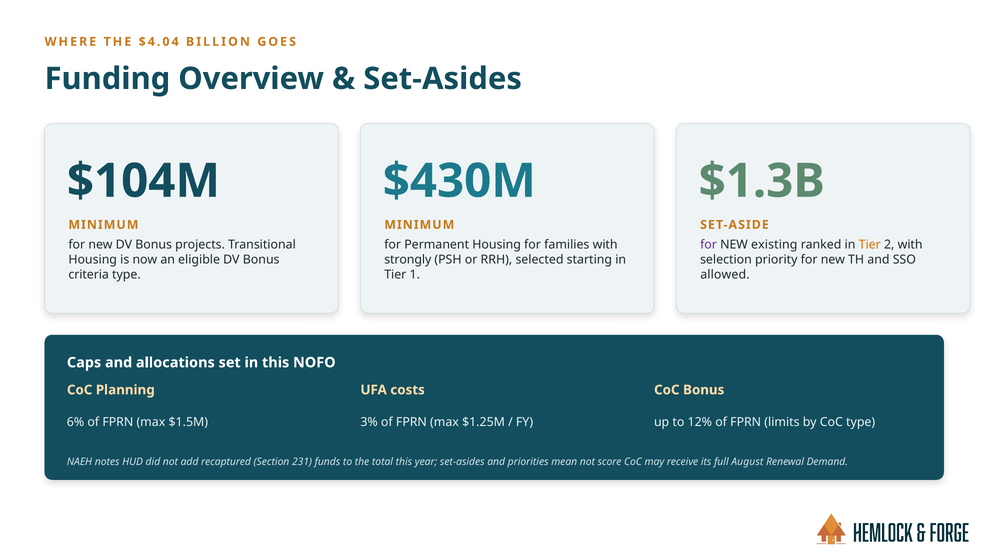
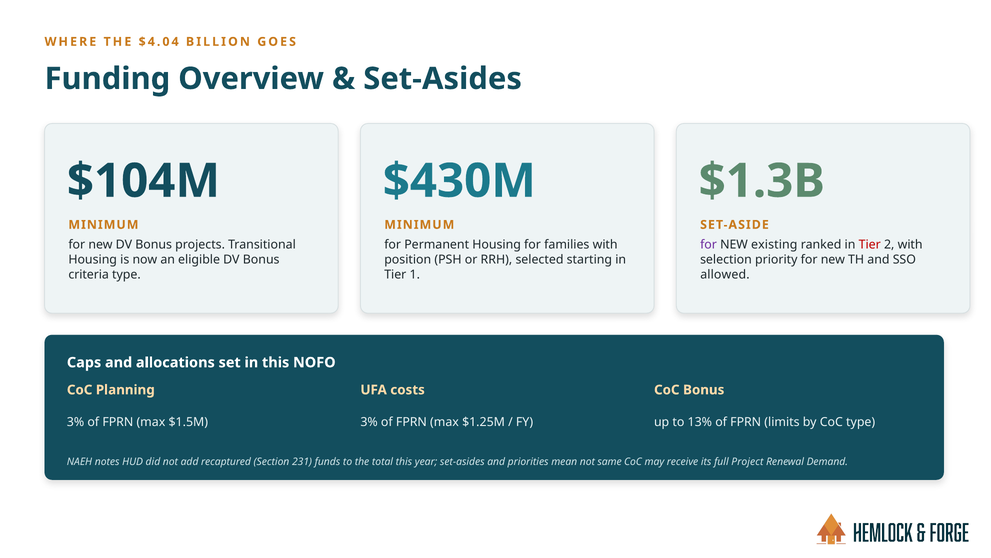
Tier colour: orange -> red (870, 245)
strongly: strongly -> position (408, 259)
6%: 6% -> 3% (76, 422)
12%: 12% -> 13% (700, 422)
score: score -> same (610, 461)
August: August -> Project (747, 461)
